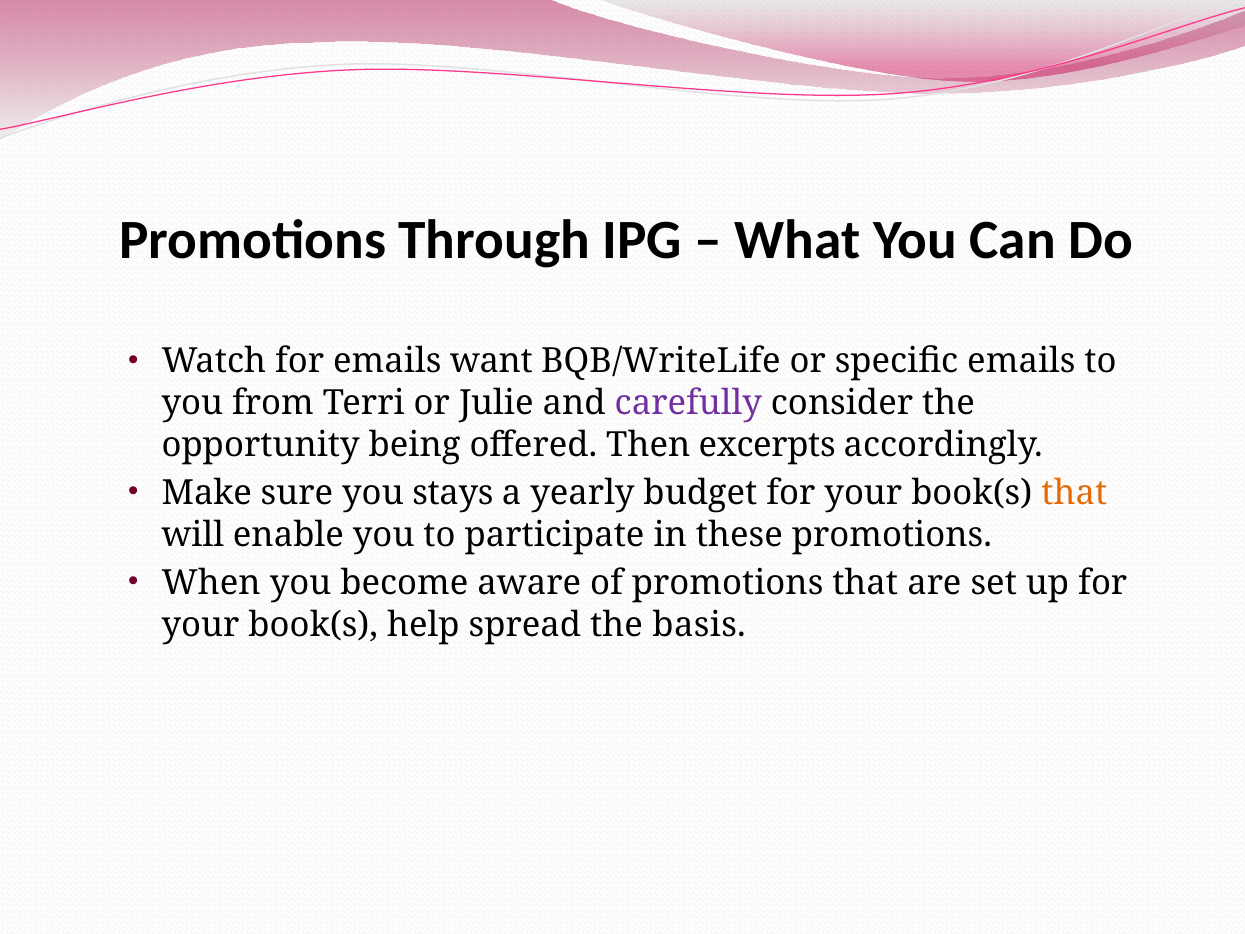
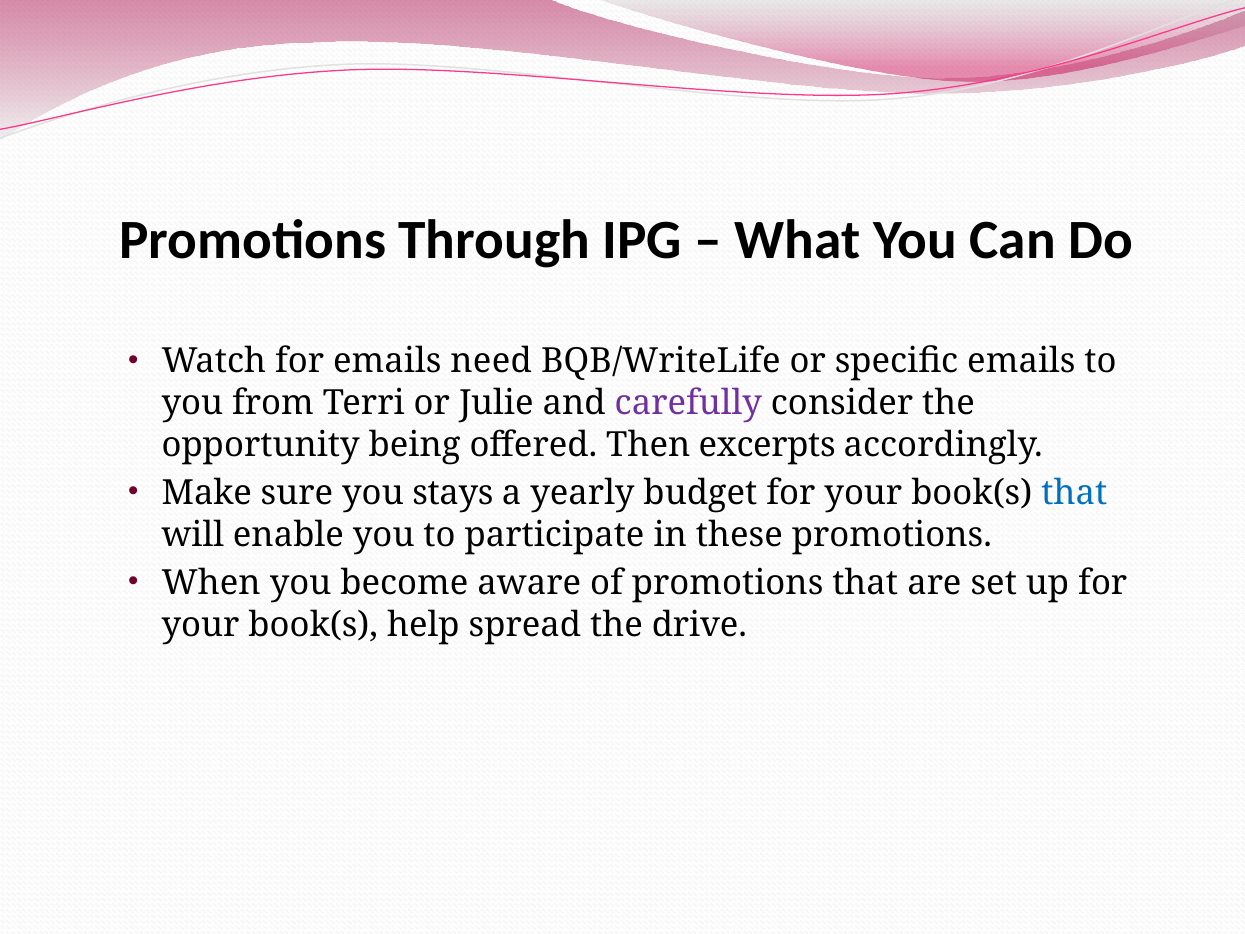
want: want -> need (491, 361)
that colour: orange -> blue (1074, 493)
basis: basis -> drive (699, 625)
